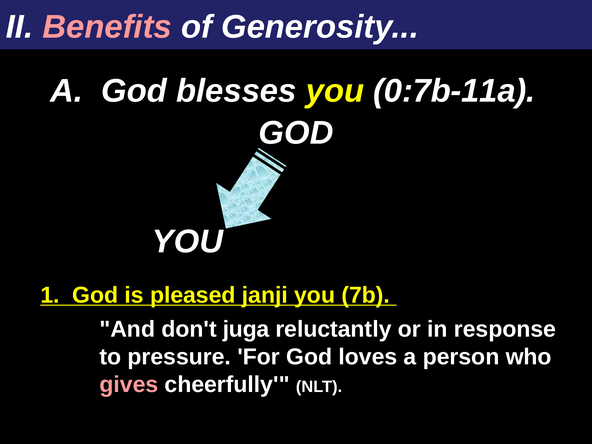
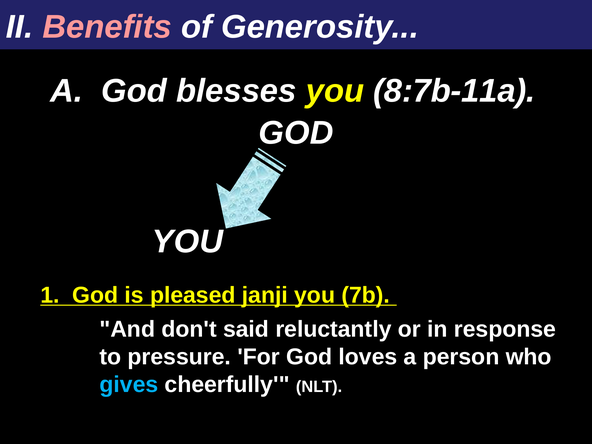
0:7b-11a: 0:7b-11a -> 8:7b-11a (454, 91)
juga: juga -> said (246, 329)
gives colour: pink -> light blue (129, 384)
